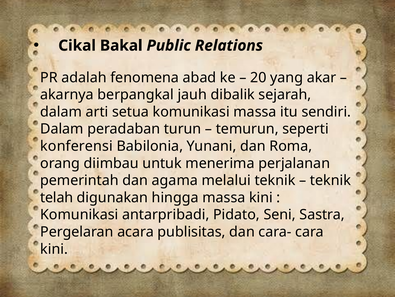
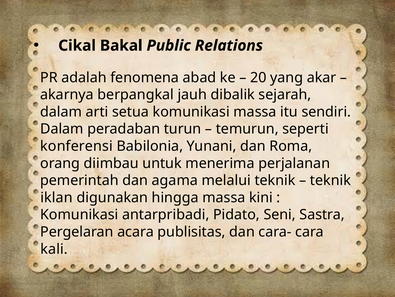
telah: telah -> iklan (57, 197)
kini: kini -> kali (54, 248)
